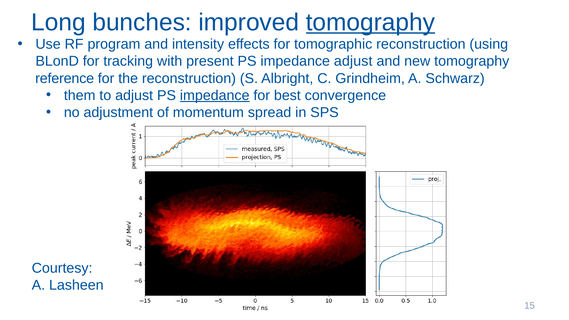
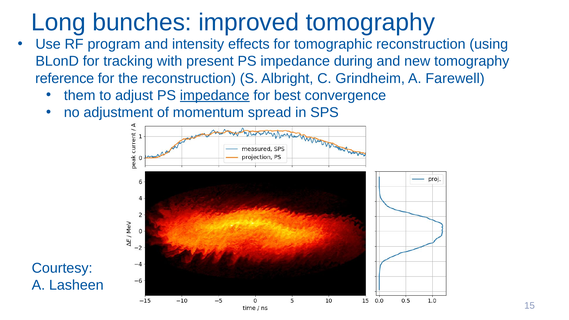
tomography underline: present -> none (370, 22)
impedance adjust: adjust -> during (353, 61)
Schwarz: Schwarz -> Farewell (455, 78)
